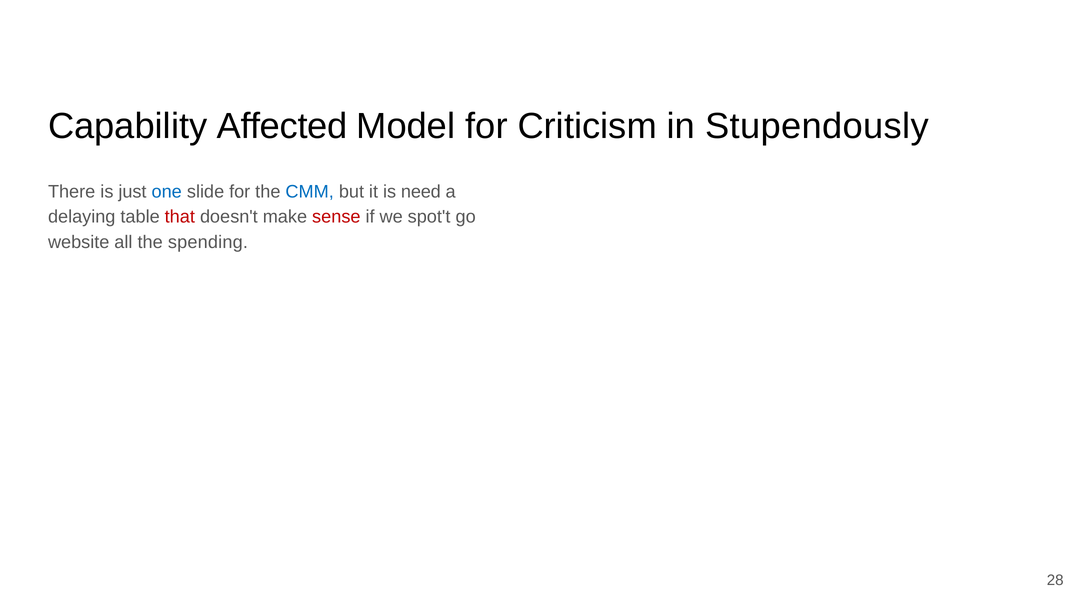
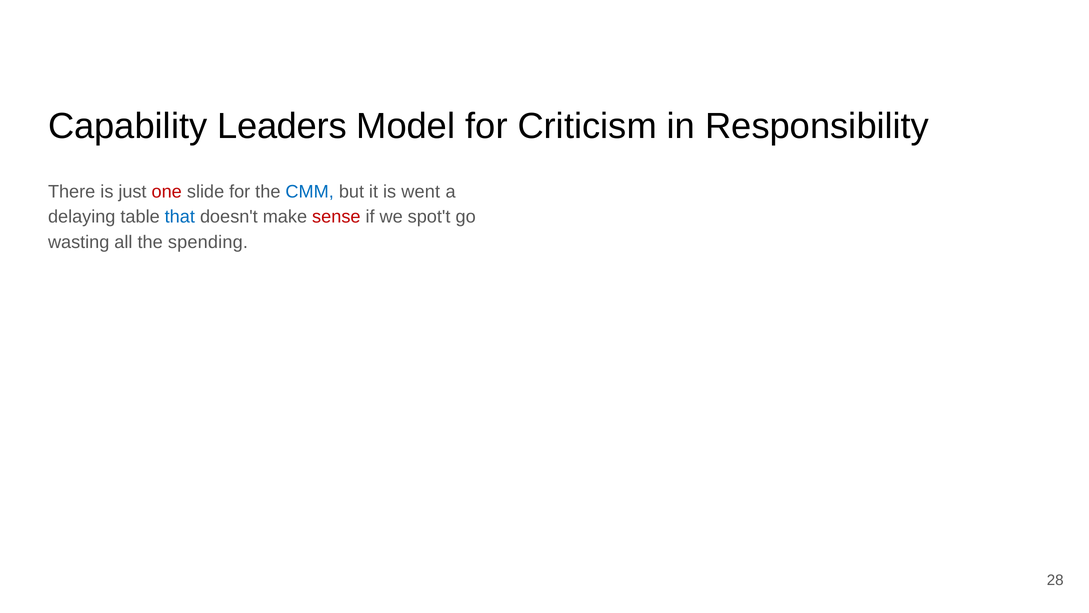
Affected: Affected -> Leaders (282, 126)
Stupendously: Stupendously -> Responsibility (817, 126)
one colour: blue -> red (167, 192)
need: need -> went (421, 192)
that colour: red -> blue (180, 217)
website: website -> wasting (79, 242)
